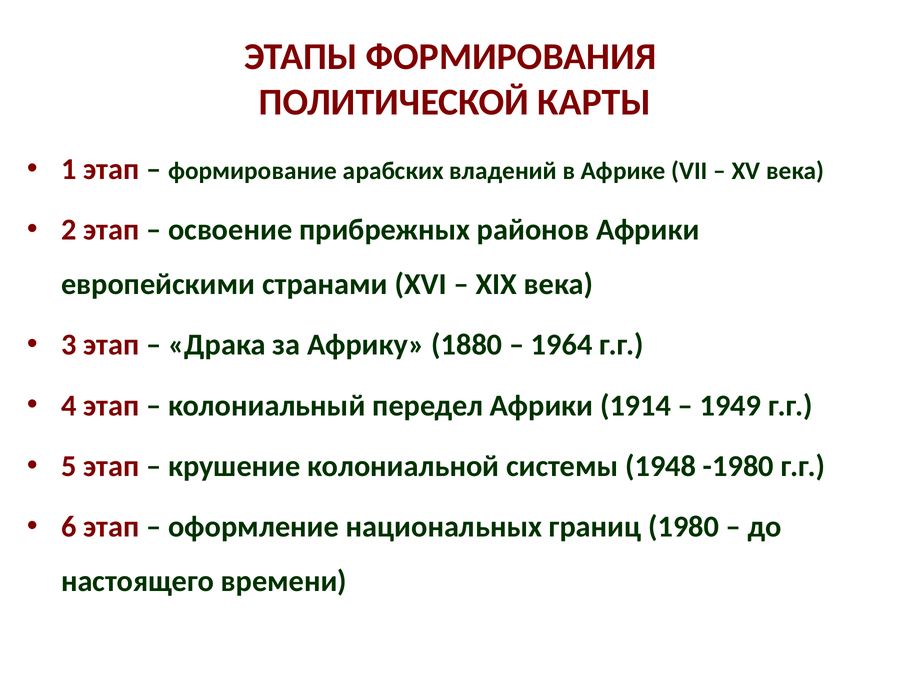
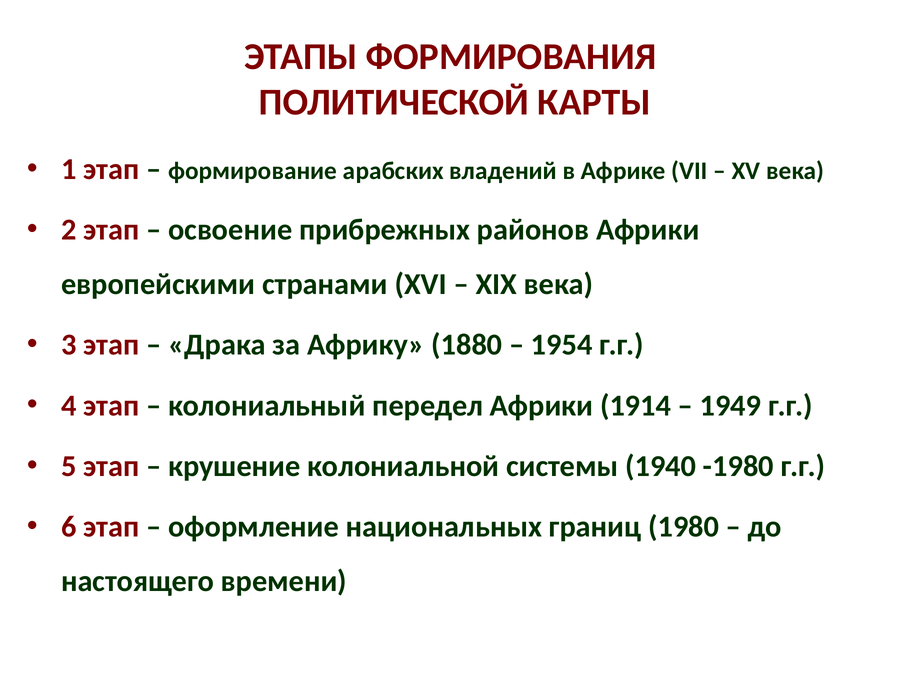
1964: 1964 -> 1954 (562, 345)
1948: 1948 -> 1940 (661, 467)
